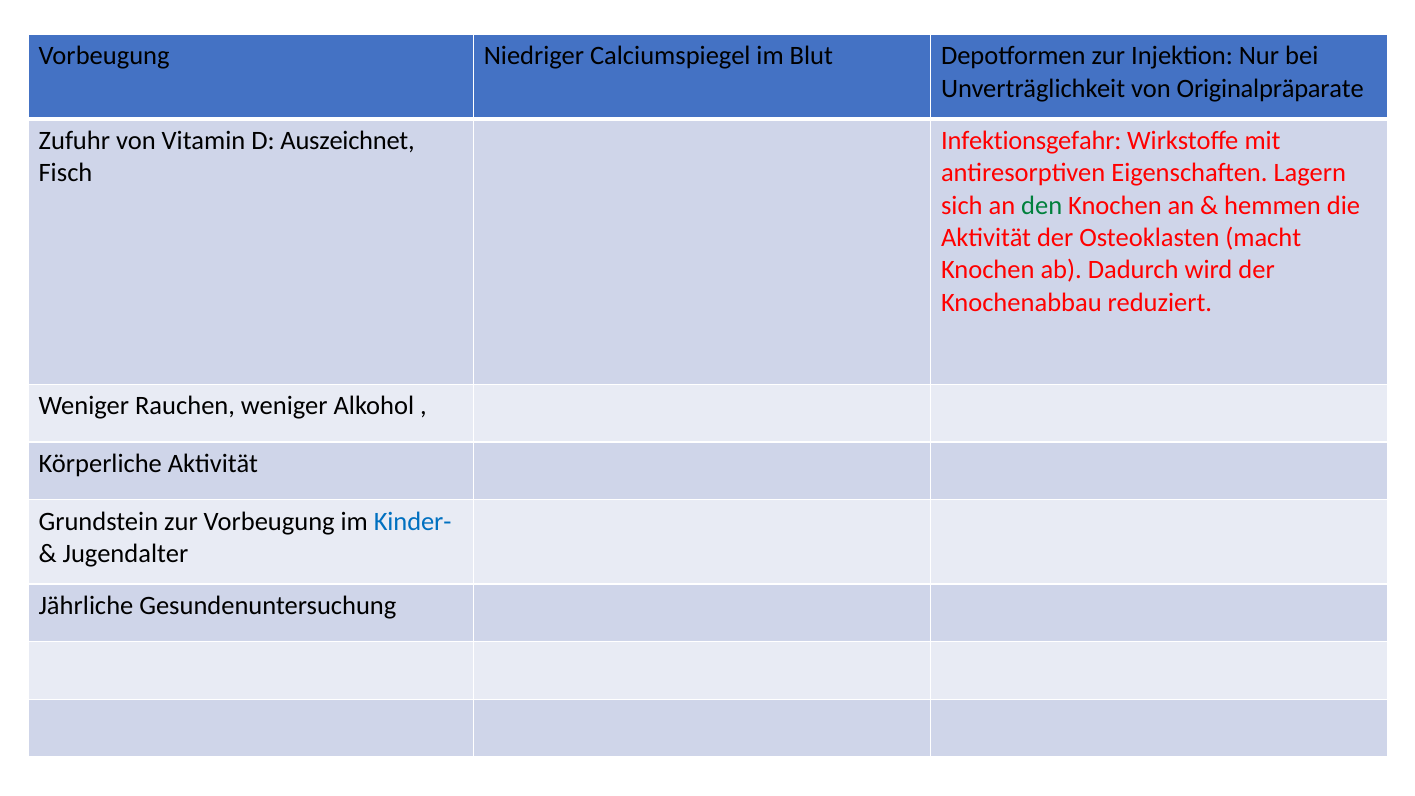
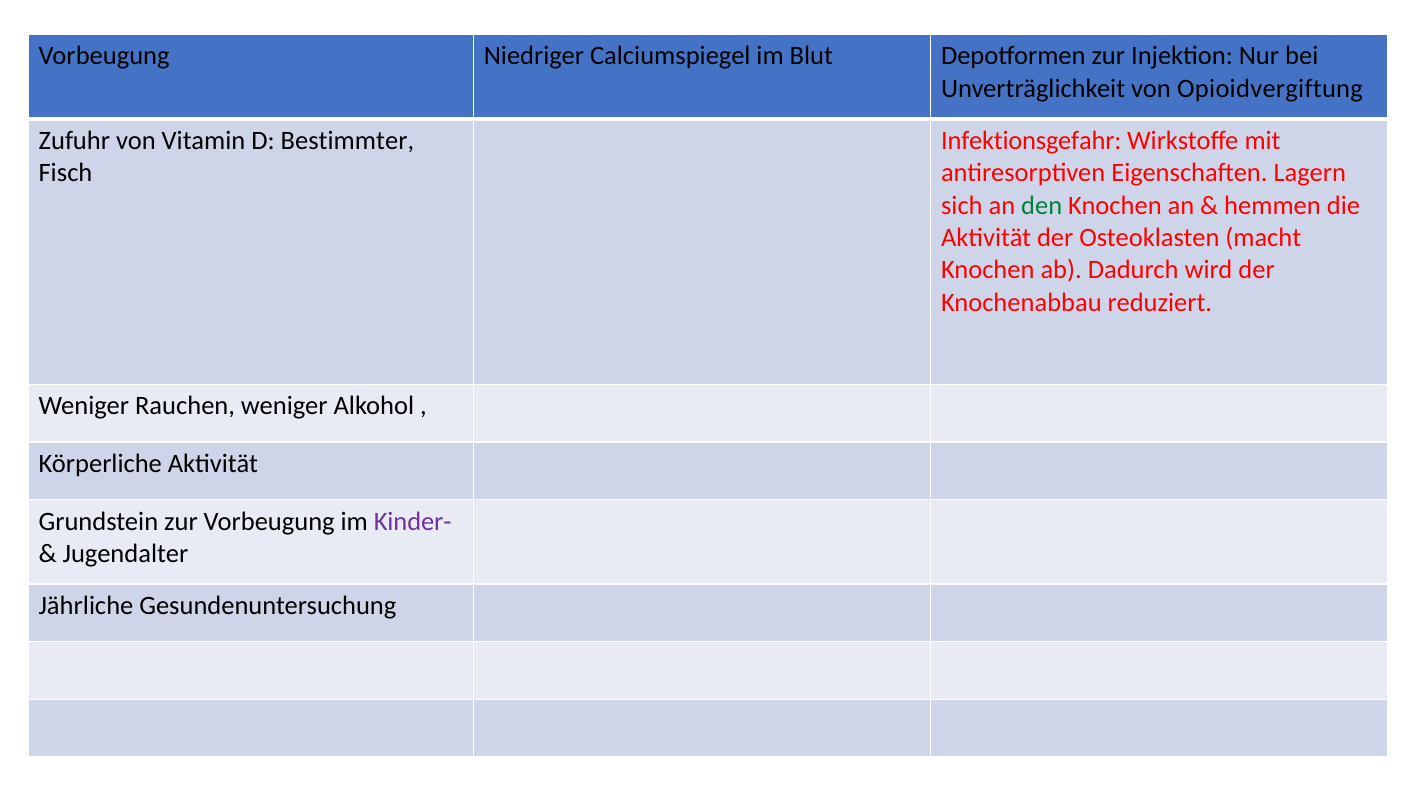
Originalpräparate: Originalpräparate -> Opioidvergiftung (1270, 89)
Auszeichnet: Auszeichnet -> Bestimmter (347, 141)
Kinder- colour: blue -> purple (413, 521)
